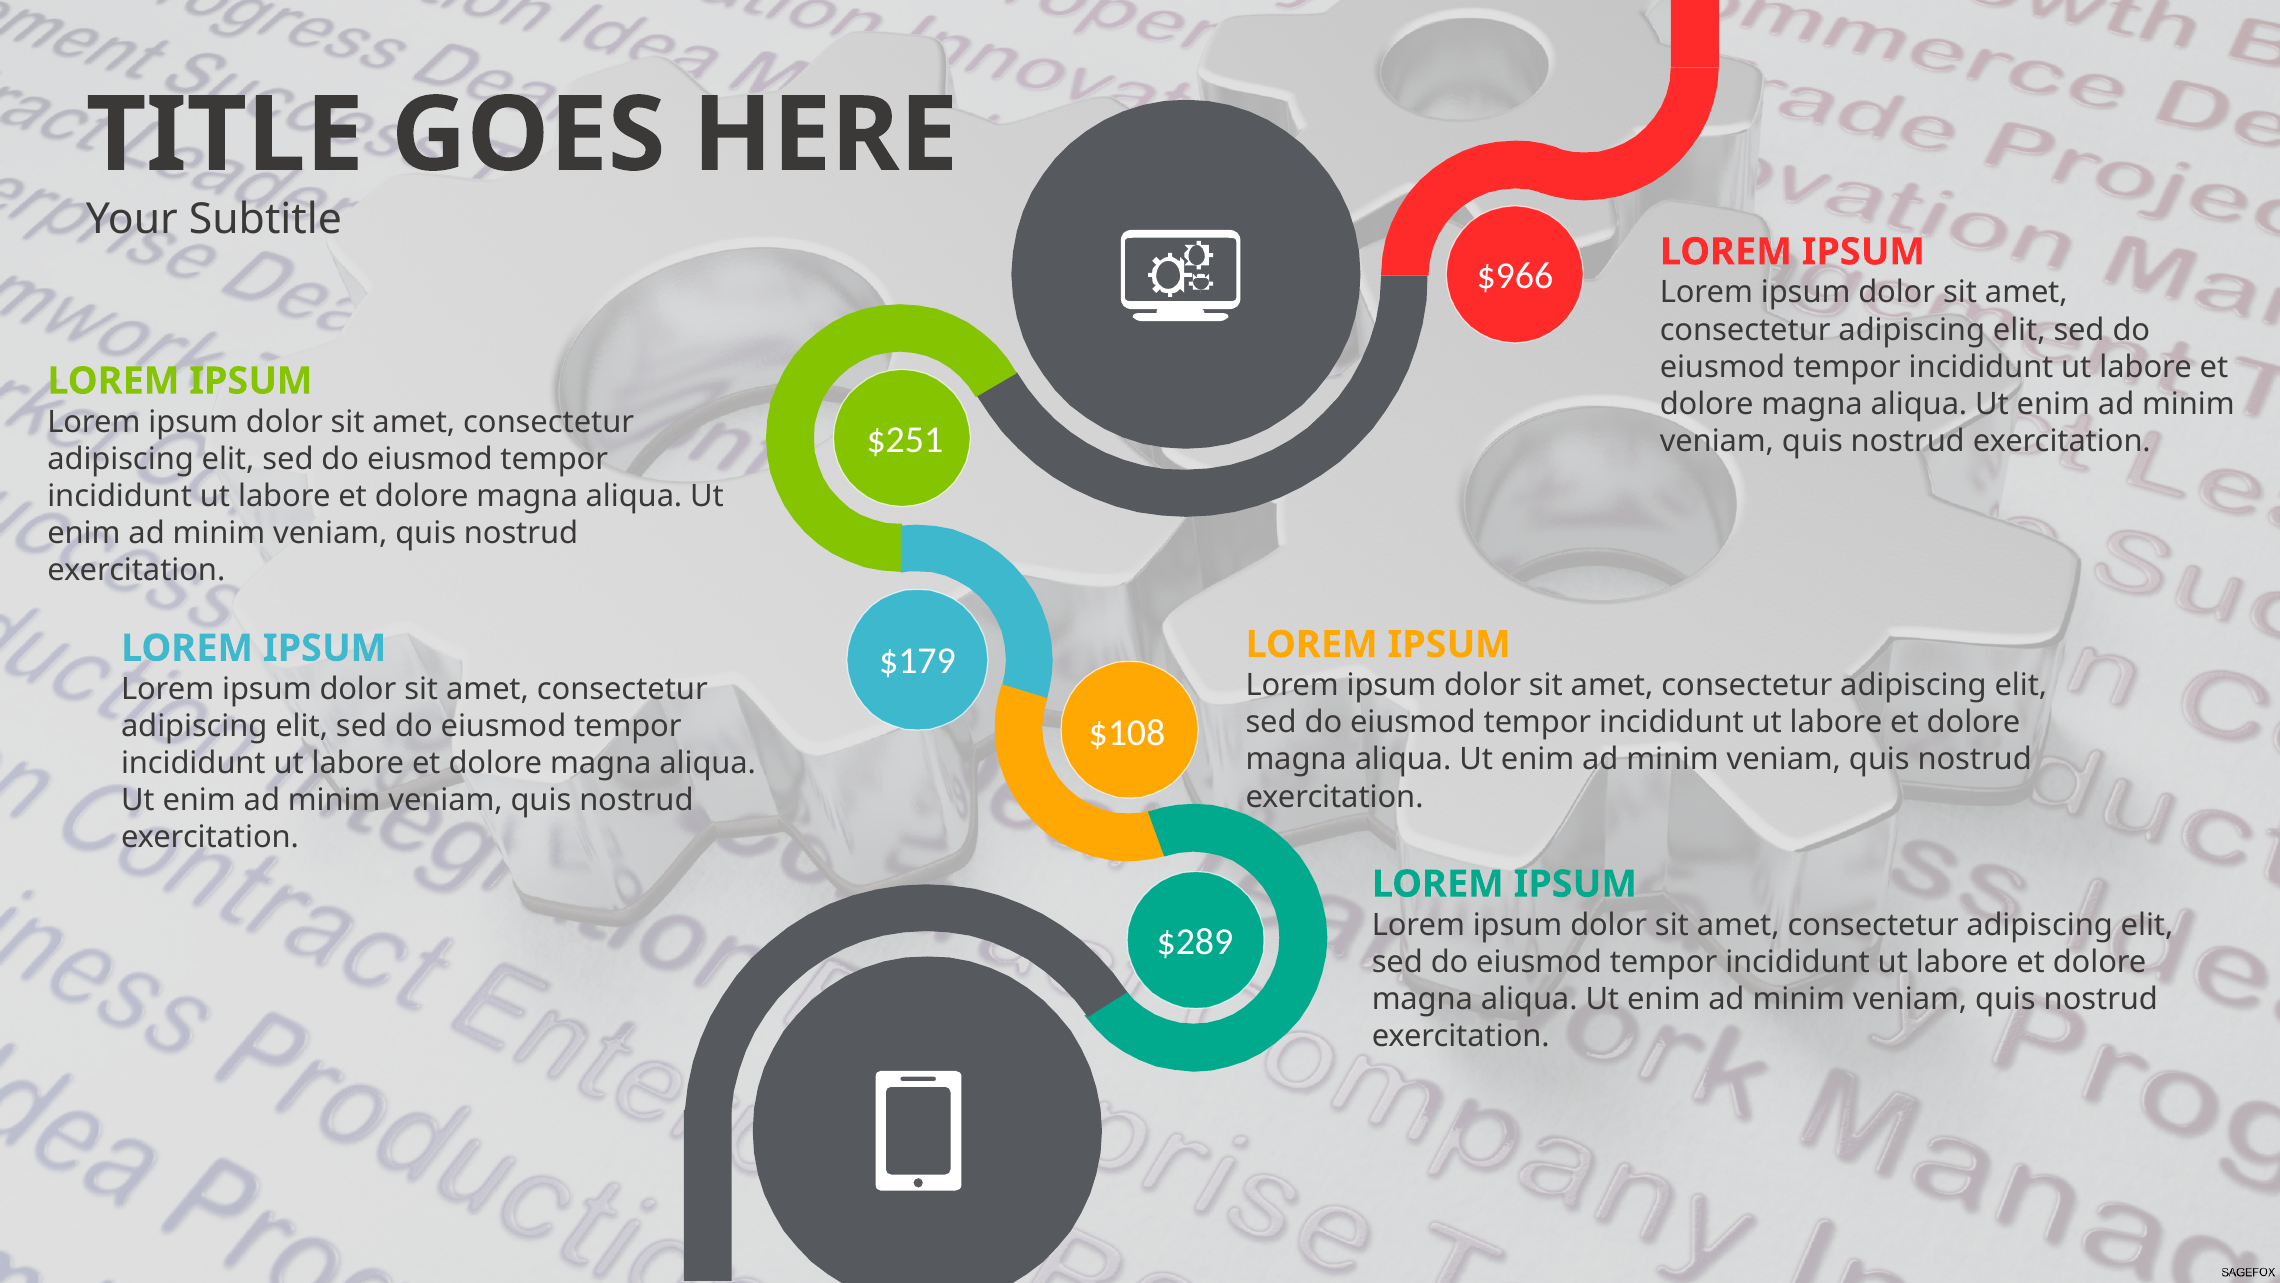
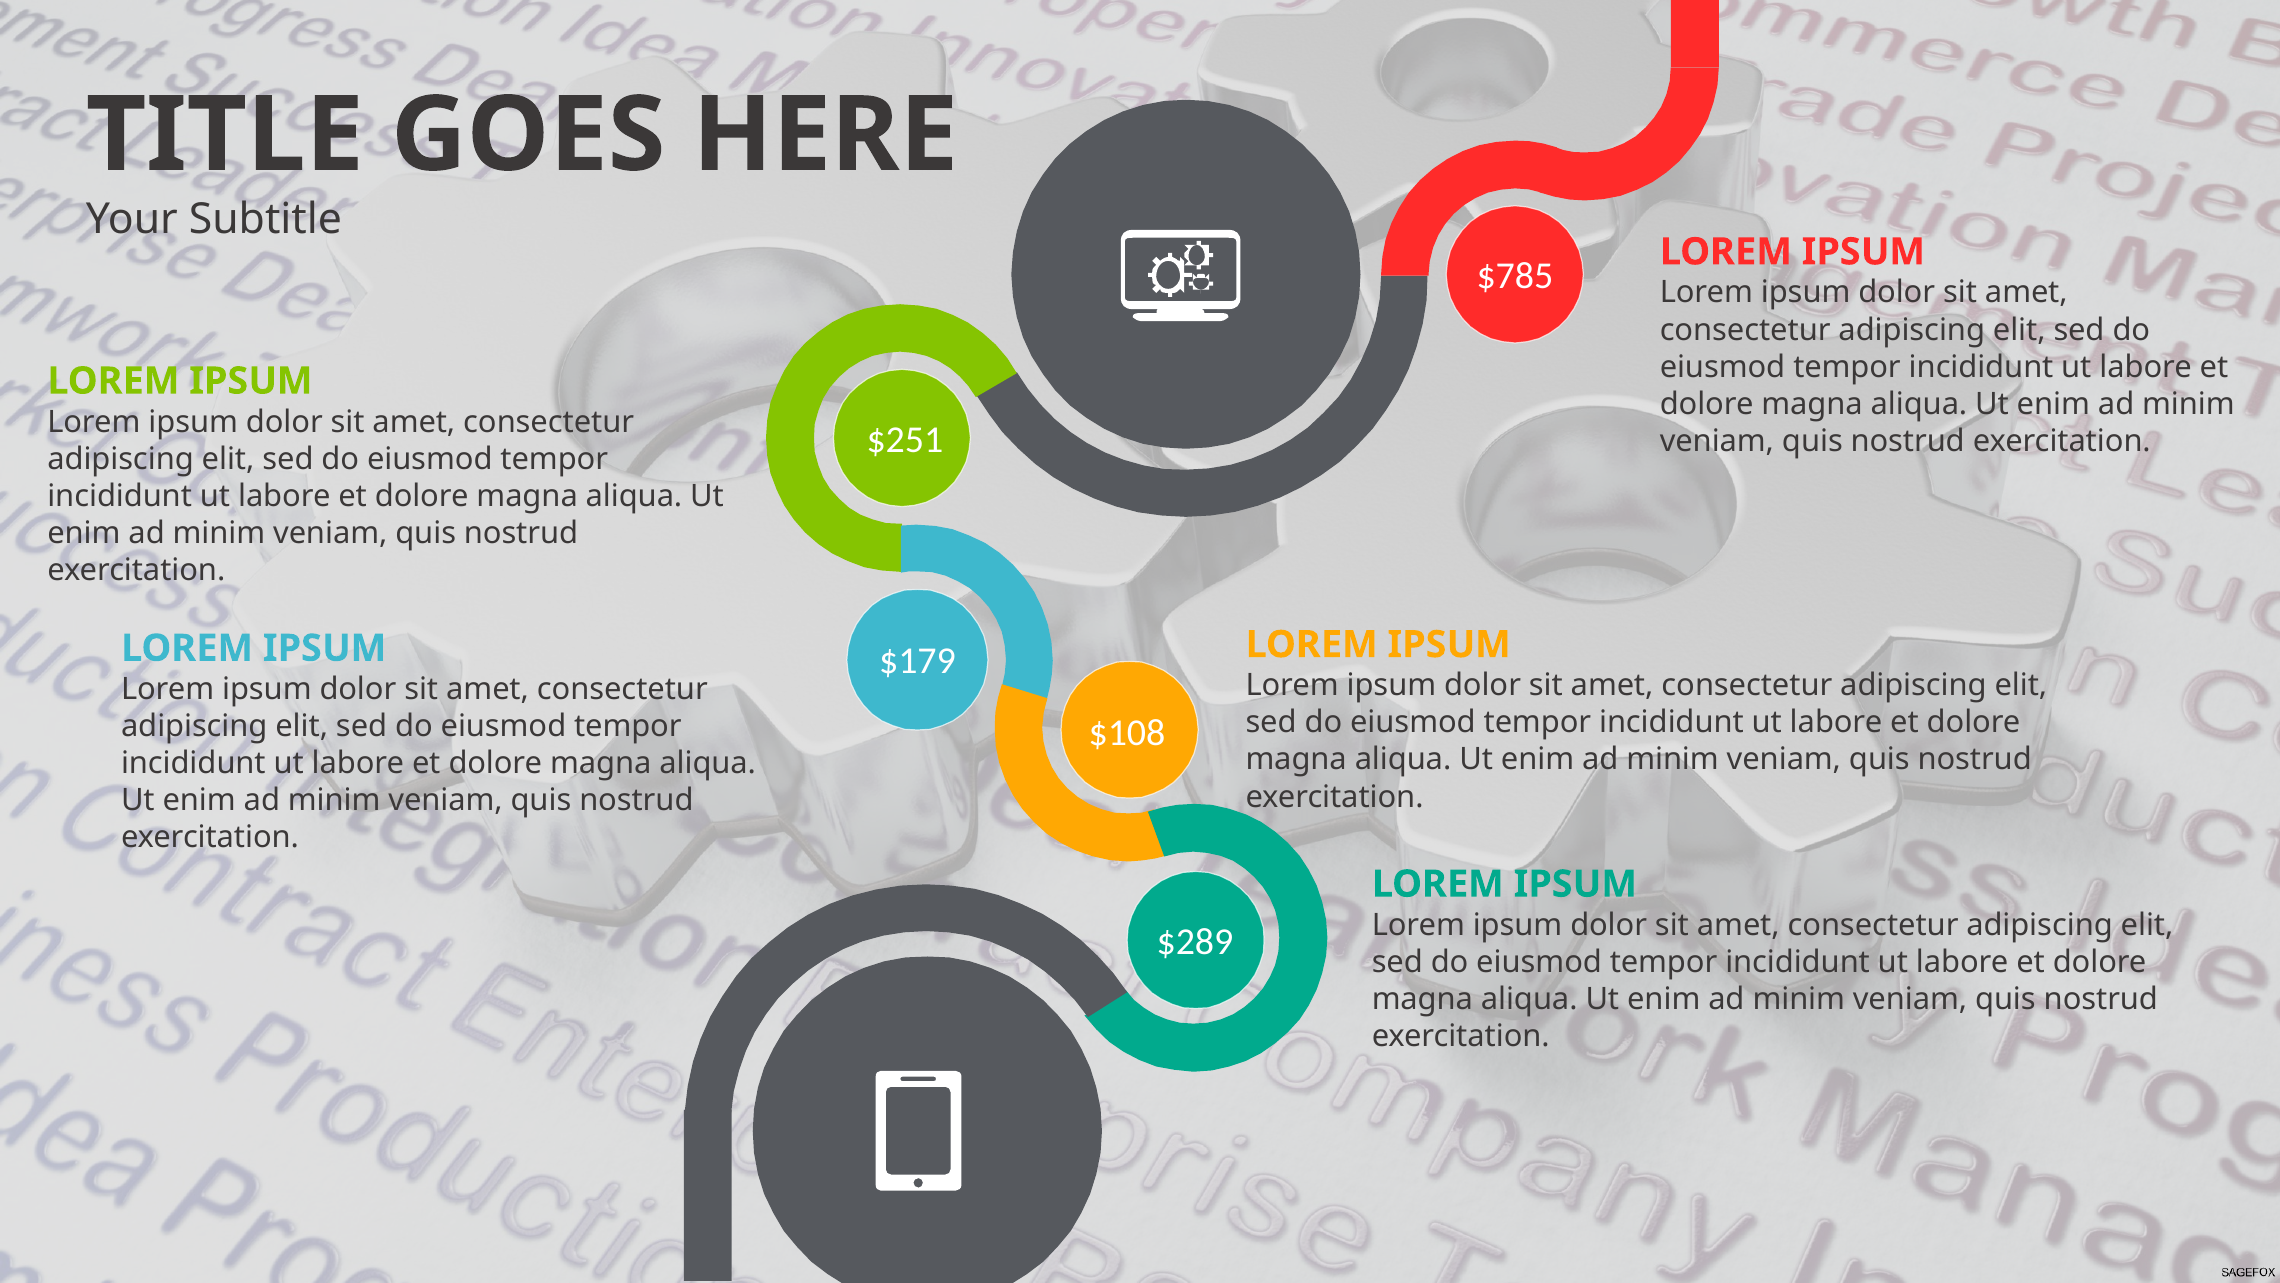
$966: $966 -> $785 (1515, 275)
